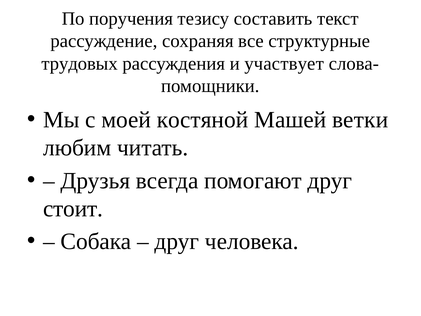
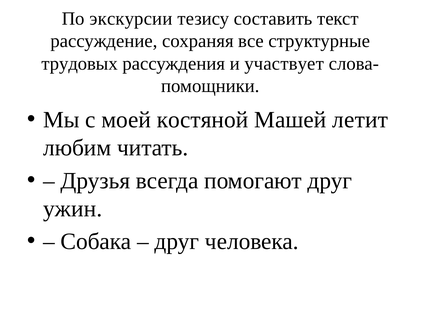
поручения: поручения -> экскурсии (131, 19)
ветки: ветки -> летит (360, 120)
стоит: стоит -> ужин (73, 209)
